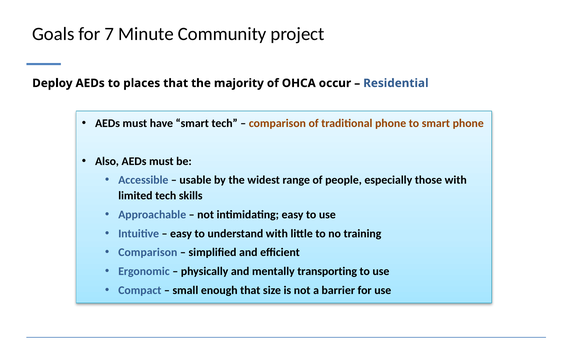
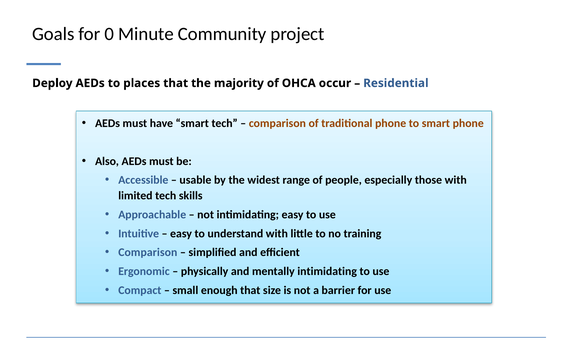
7: 7 -> 0 (109, 34)
mentally transporting: transporting -> intimidating (327, 272)
